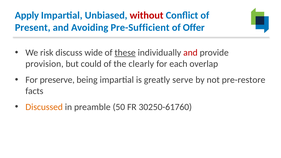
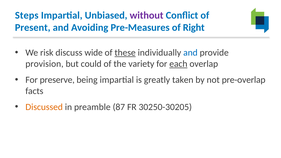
Apply: Apply -> Steps (27, 15)
without colour: red -> purple (147, 15)
Pre-Sufficient: Pre-Sufficient -> Pre-Measures (140, 28)
Offer: Offer -> Right (194, 28)
and colour: red -> blue (190, 53)
clearly: clearly -> variety (141, 64)
each underline: none -> present (178, 64)
serve: serve -> taken (183, 80)
pre-restore: pre-restore -> pre-overlap (244, 80)
50: 50 -> 87 (119, 107)
30250-61760: 30250-61760 -> 30250-30205 (165, 107)
